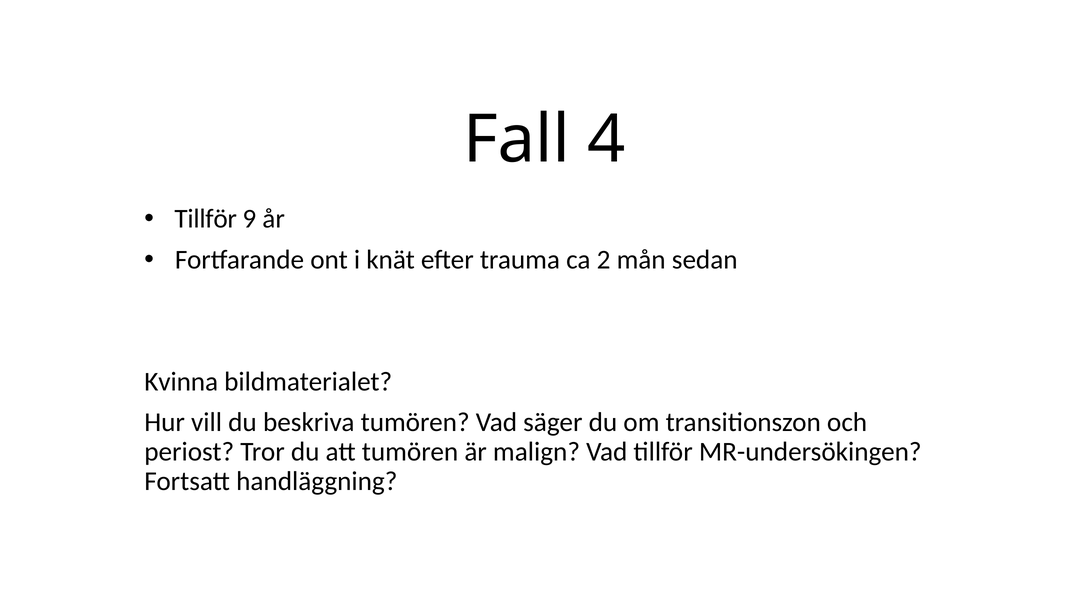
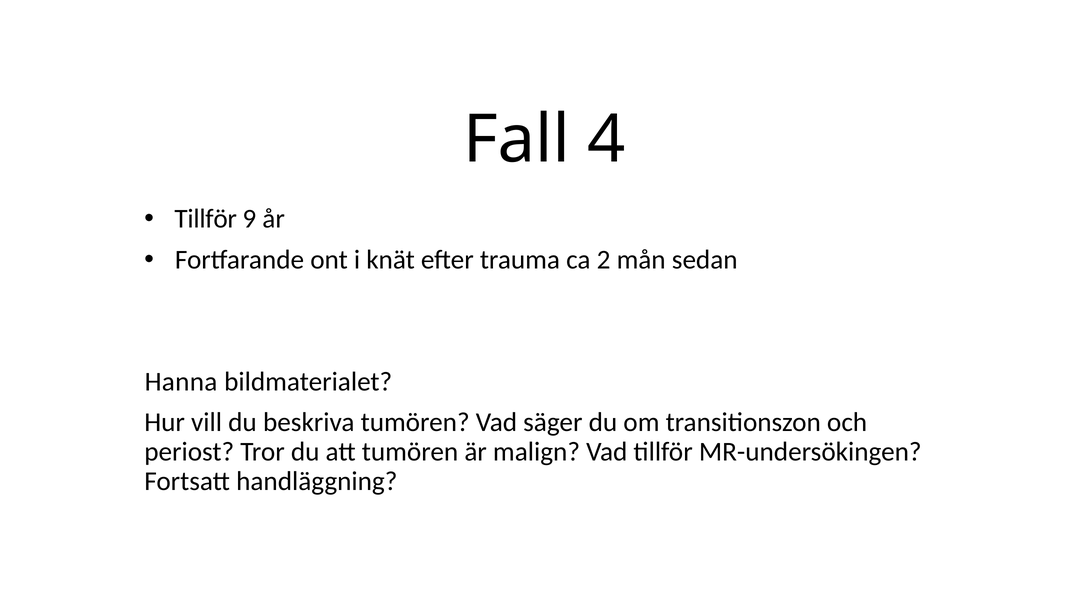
Kvinna: Kvinna -> Hanna (181, 382)
